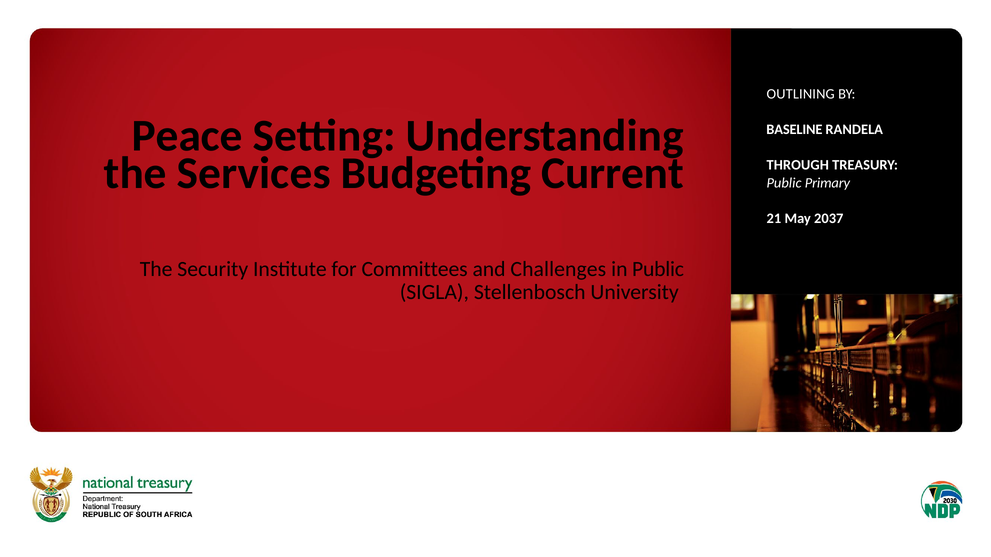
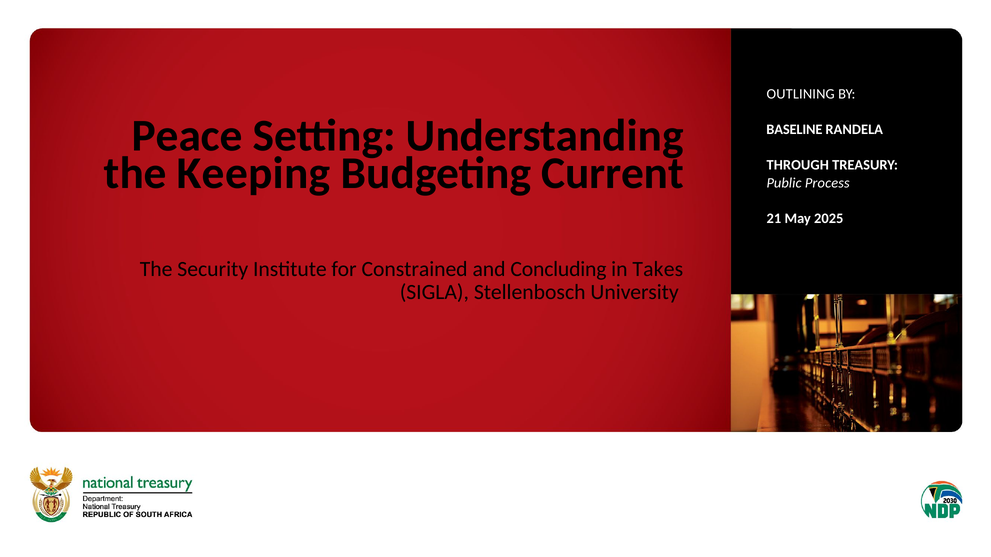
Services: Services -> Keeping (254, 173)
Primary: Primary -> Process (827, 183)
2037: 2037 -> 2025 (829, 219)
Committees: Committees -> Constrained (415, 269)
Challenges: Challenges -> Concluding (558, 269)
in Public: Public -> Takes (658, 269)
